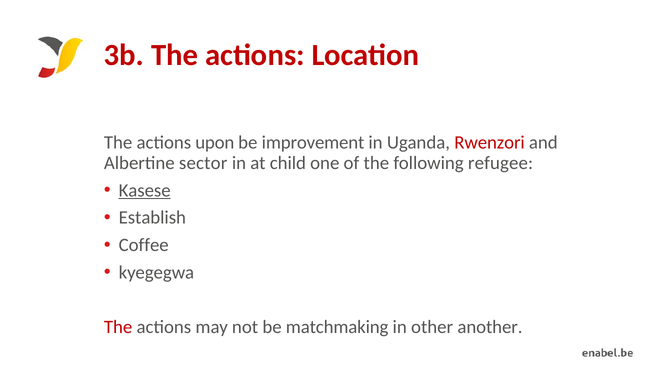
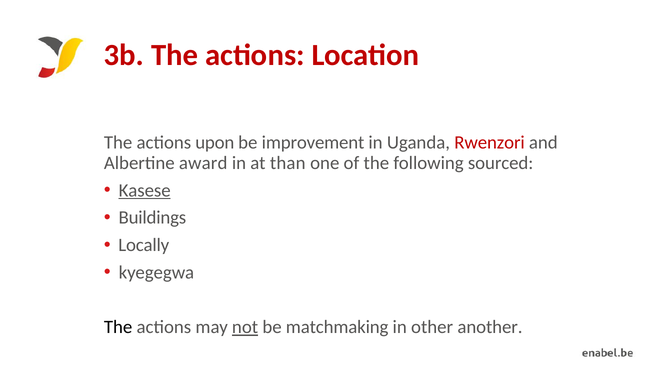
sector: sector -> award (203, 163)
child: child -> than (288, 163)
refugee: refugee -> sourced (501, 163)
Establish: Establish -> Buildings (152, 218)
Coffee: Coffee -> Locally (144, 245)
The colour: red -> black (118, 327)
not underline: none -> present (245, 327)
